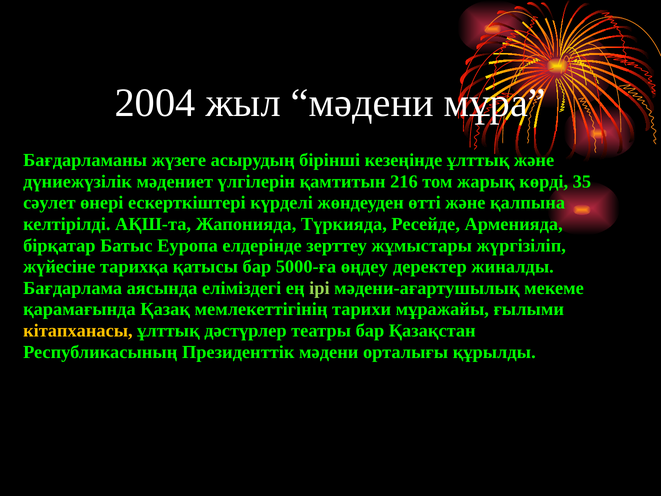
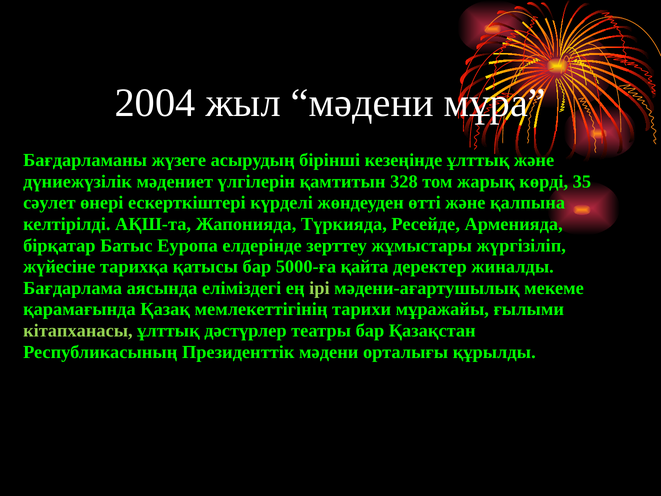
216: 216 -> 328 (404, 181)
өңдеу: өңдеу -> қайта (365, 267)
кітапханасы colour: yellow -> light green (78, 331)
